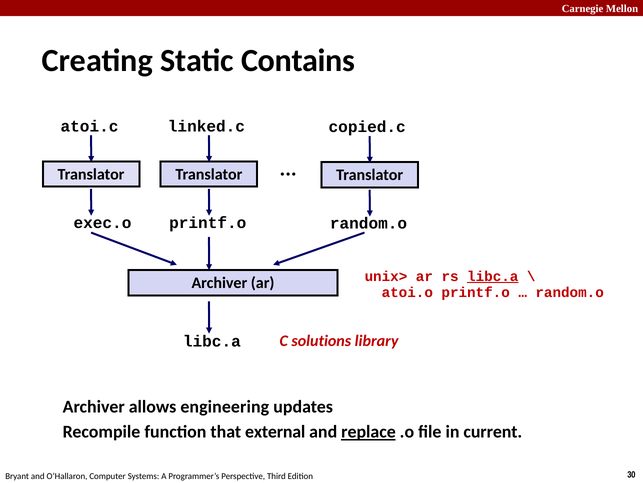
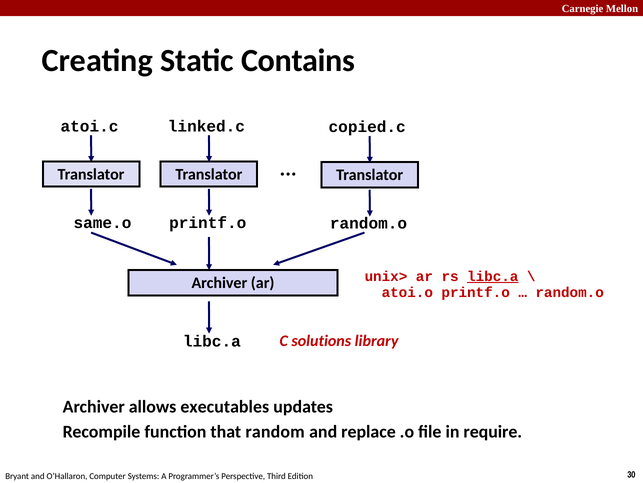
exec.o: exec.o -> same.o (102, 223)
engineering: engineering -> executables (225, 406)
external: external -> random (275, 431)
replace underline: present -> none (368, 431)
current: current -> require (493, 431)
